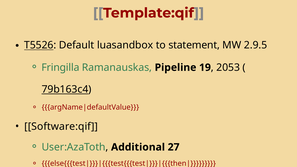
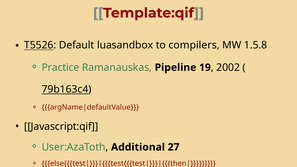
statement: statement -> compilers (194, 45)
2.9.5: 2.9.5 -> 1.5.8 (256, 45)
Fringilla: Fringilla -> Practice (60, 67)
2053: 2053 -> 2002 (228, 67)
Software:qif: Software:qif -> Javascript:qif (61, 127)
